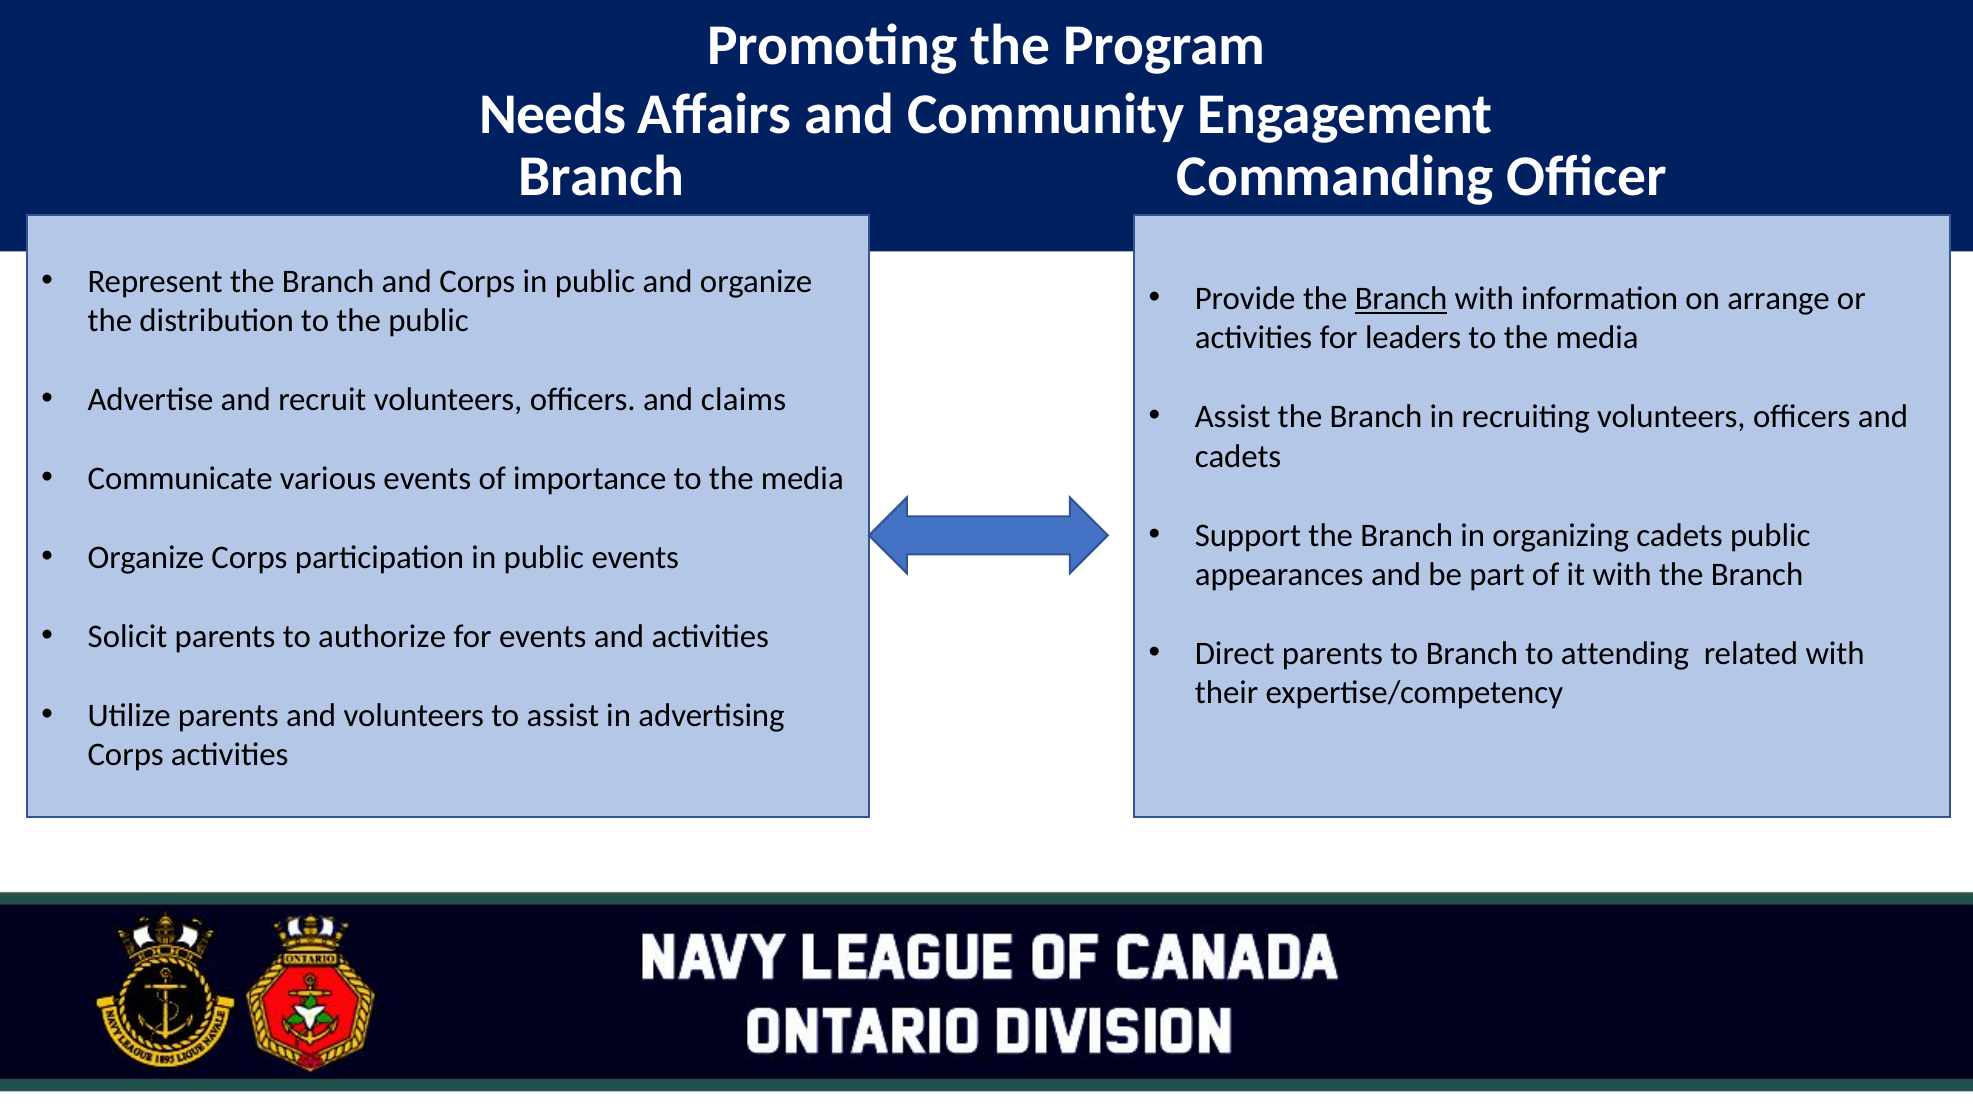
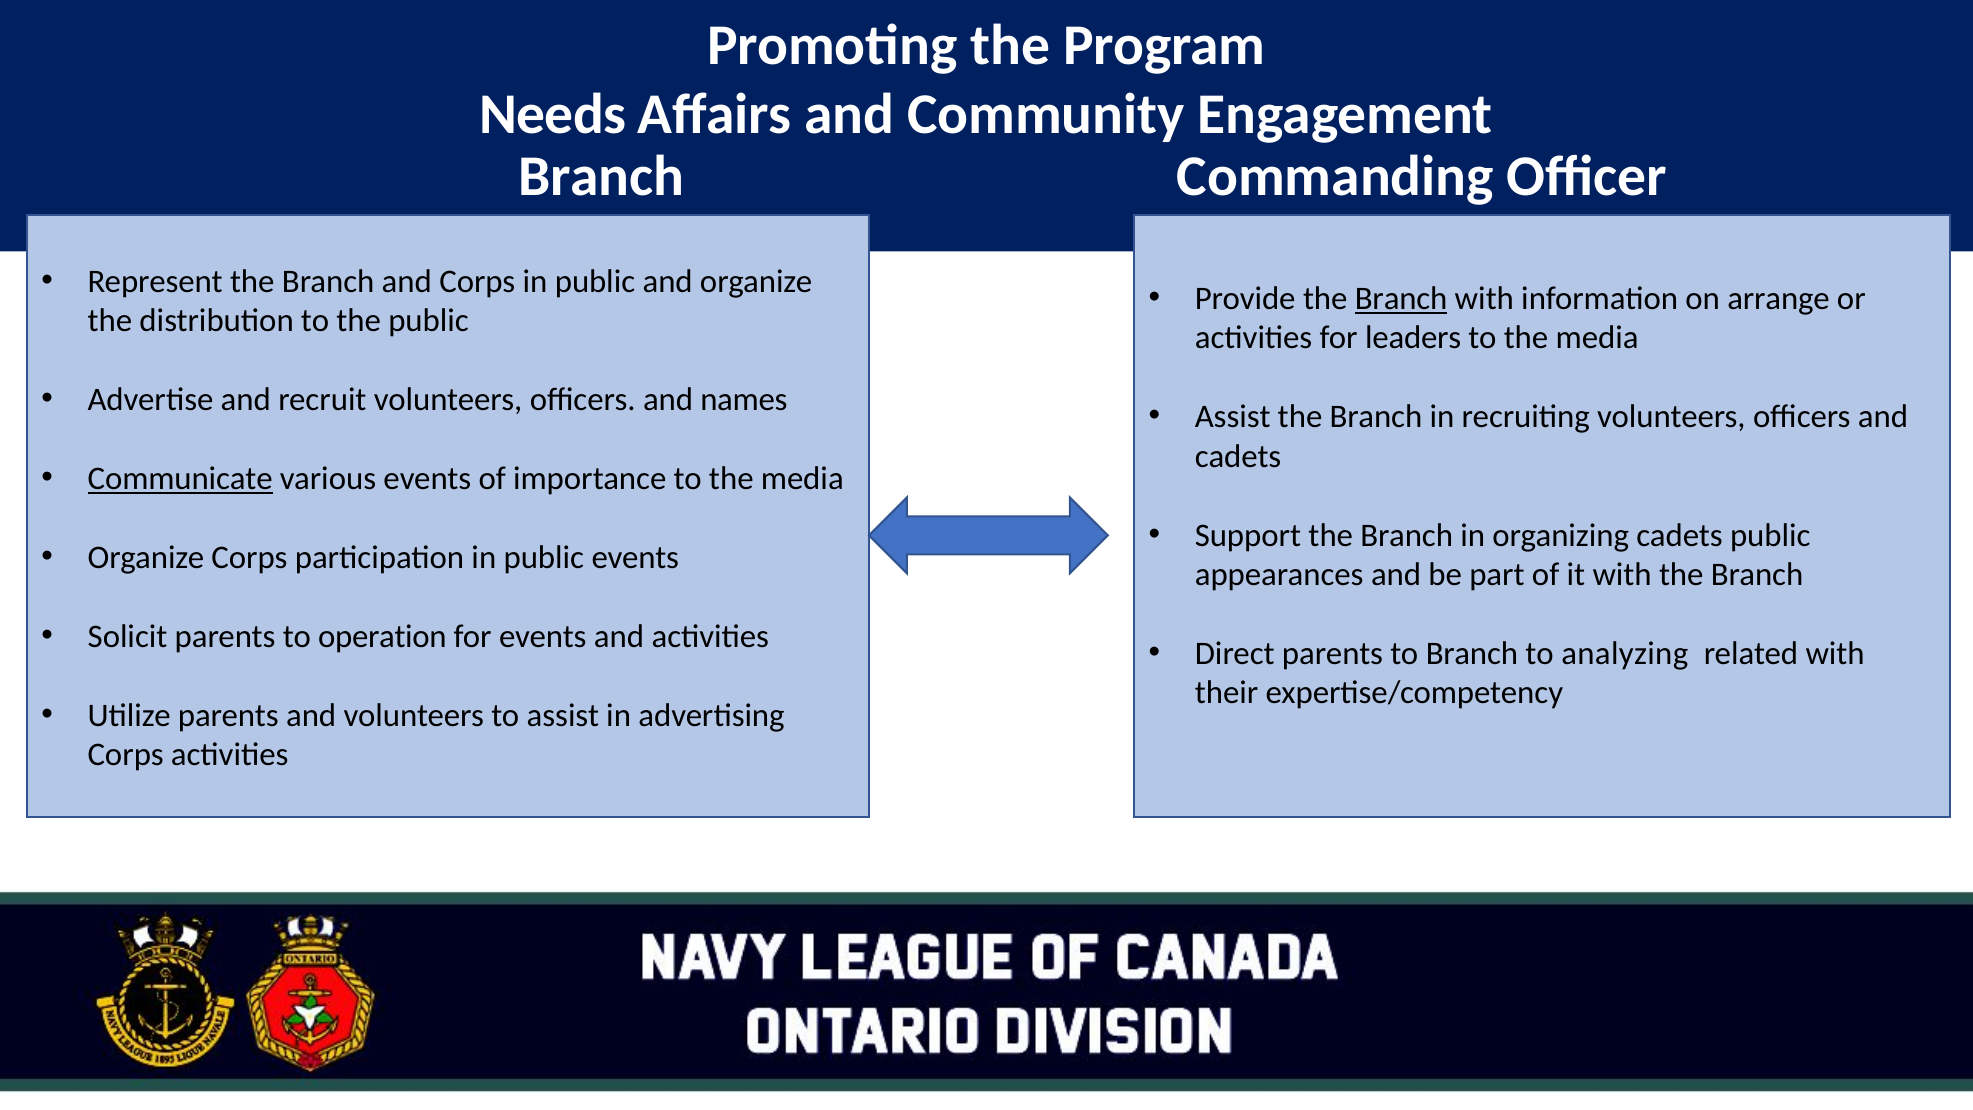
claims: claims -> names (744, 400)
Communicate underline: none -> present (180, 479)
authorize: authorize -> operation (382, 636)
attending: attending -> analyzing (1625, 654)
